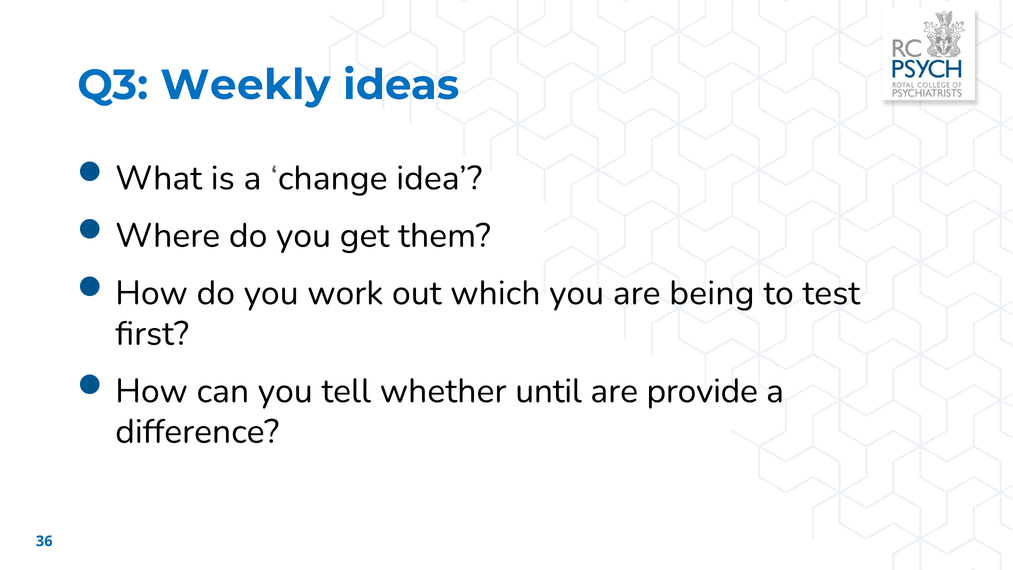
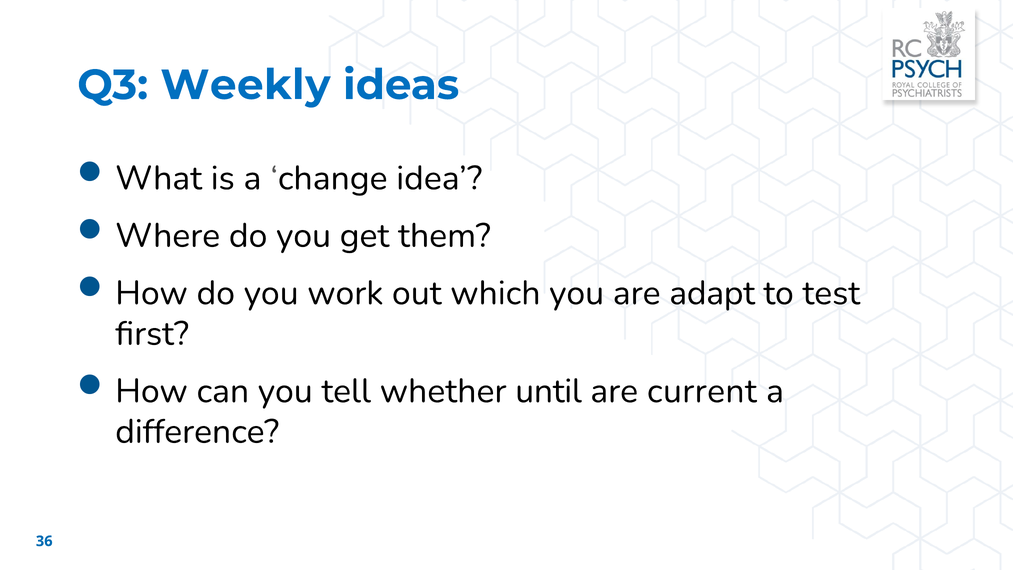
being: being -> adapt (712, 293)
provide: provide -> current (702, 391)
